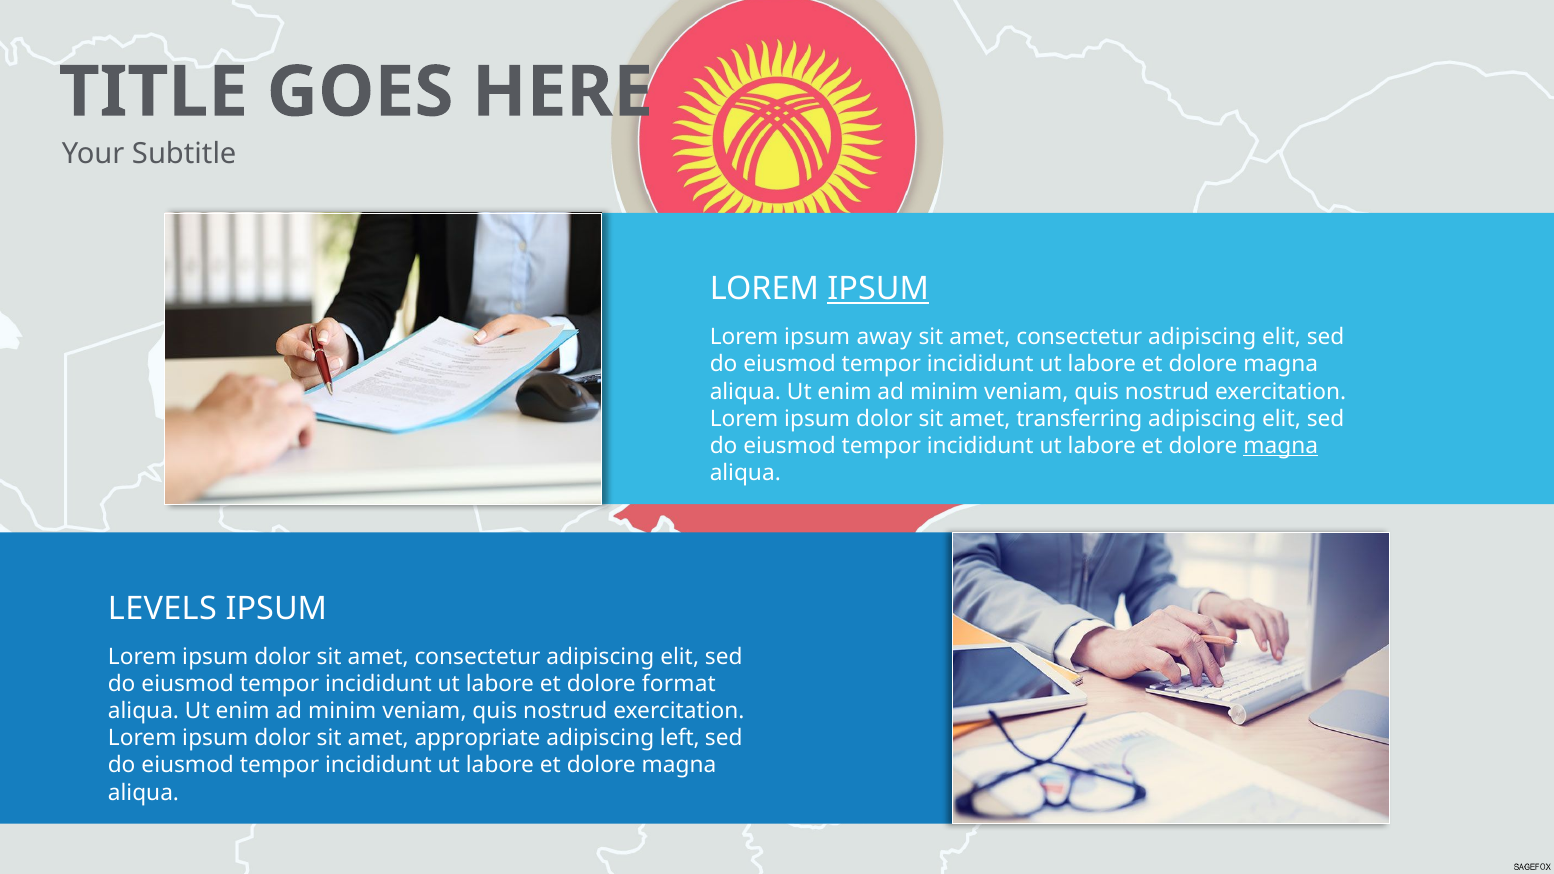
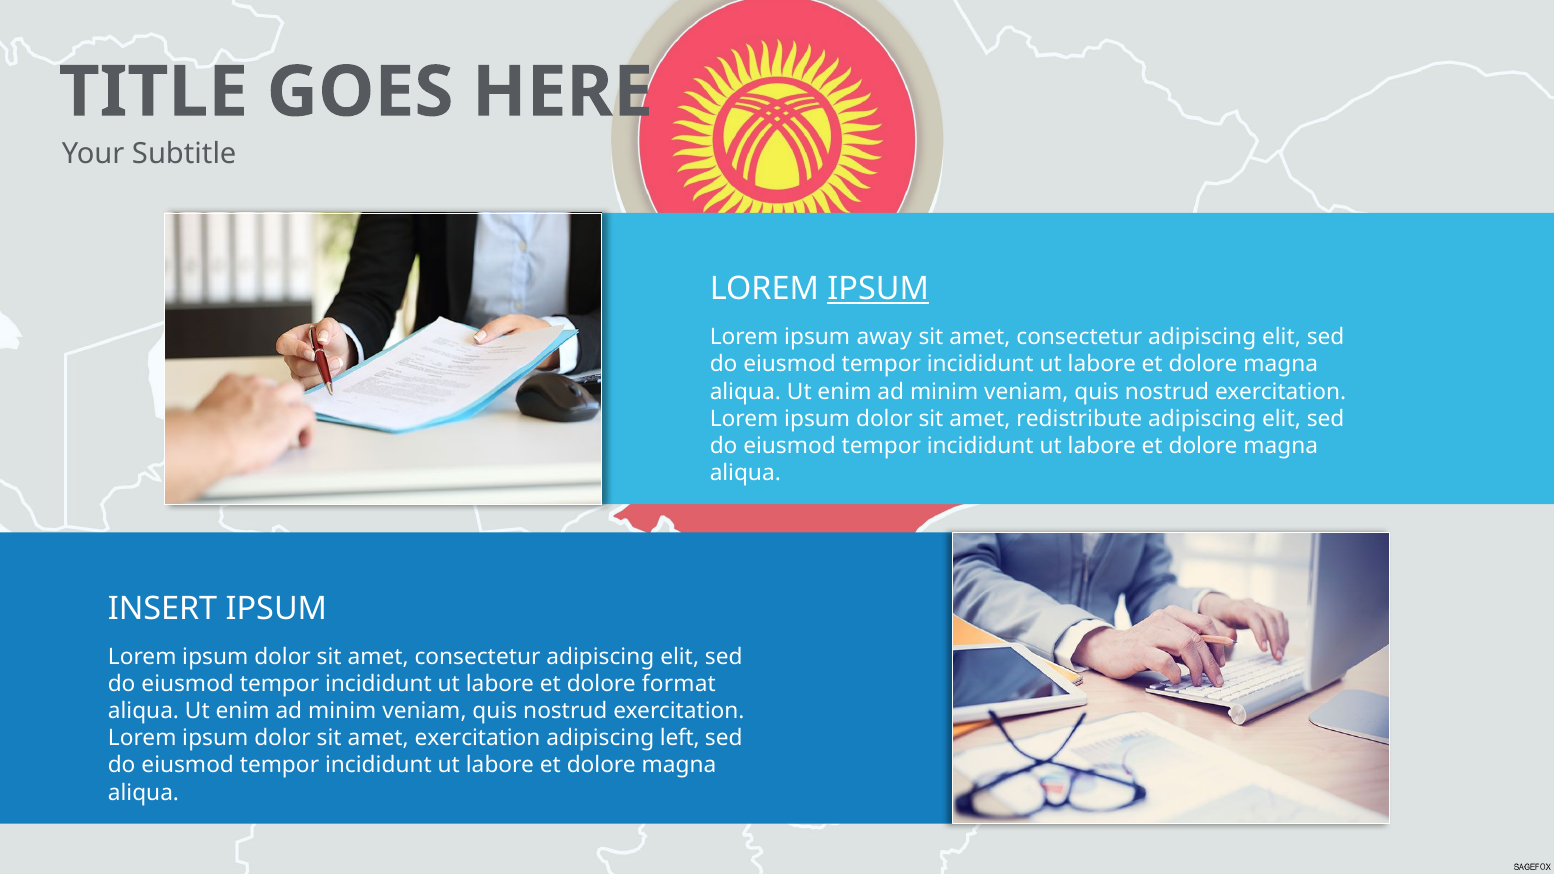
transferring: transferring -> redistribute (1079, 419)
magna underline: present -> none (1281, 446)
LEVELS: LEVELS -> INSERT (163, 609)
amet appropriate: appropriate -> exercitation (477, 738)
